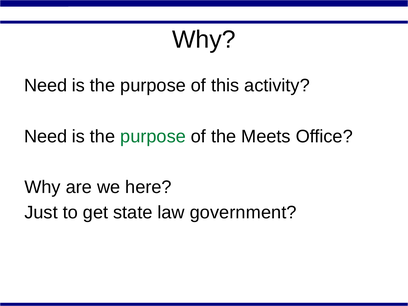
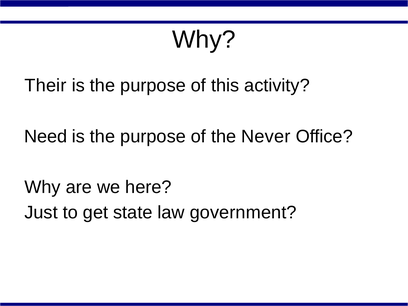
Need: Need -> Their (46, 86)
purpose colour: green -> black (153, 136)
Meets: Meets -> Never (266, 136)
